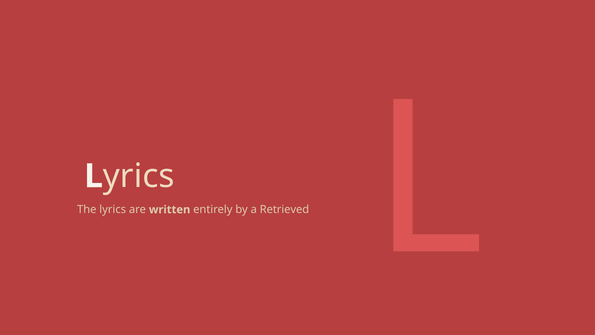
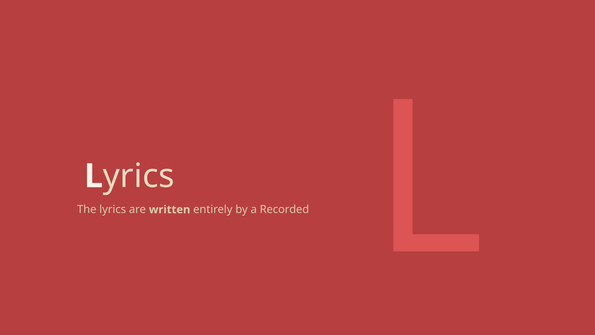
Retrieved: Retrieved -> Recorded (284, 209)
